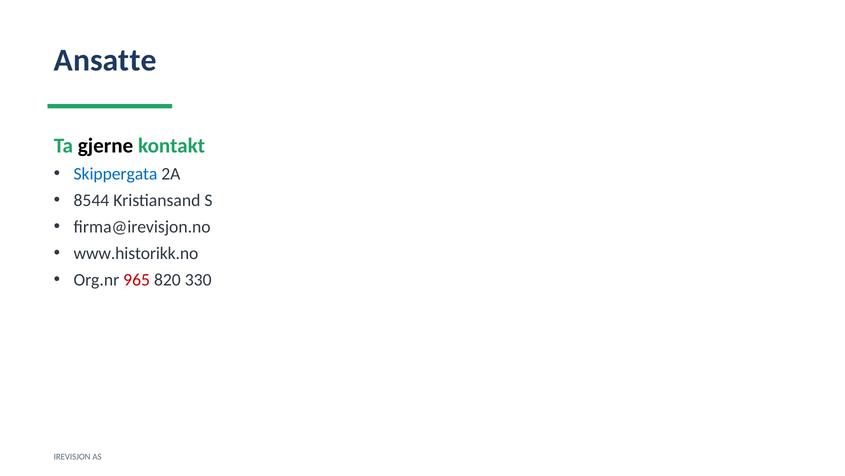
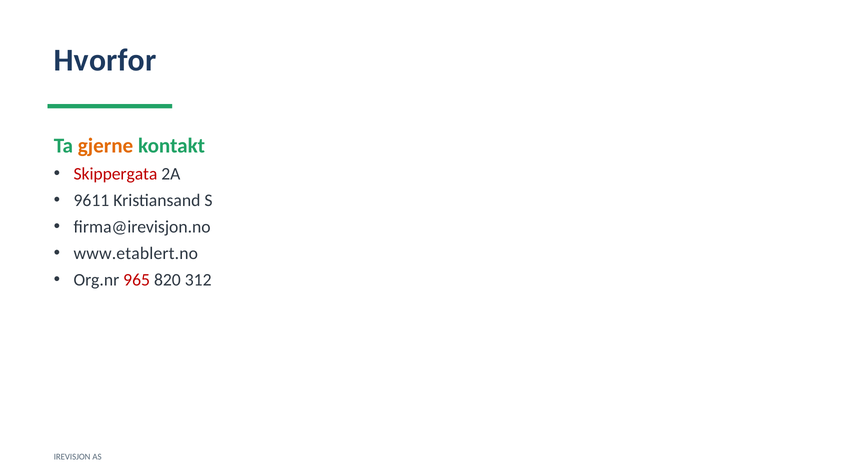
Ansatte: Ansatte -> Hvorfor (105, 60)
gjerne colour: black -> orange (106, 145)
Skippergata colour: blue -> red (115, 174)
8544: 8544 -> 9611 (91, 200)
www.historikk.no: www.historikk.no -> www.etablert.no (136, 253)
330: 330 -> 312 (198, 279)
